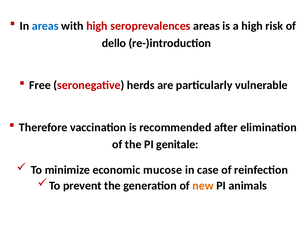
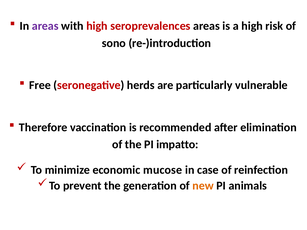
areas colour: blue -> purple (45, 26)
dello: dello -> sono (114, 43)
genitale: genitale -> impatto (177, 145)
